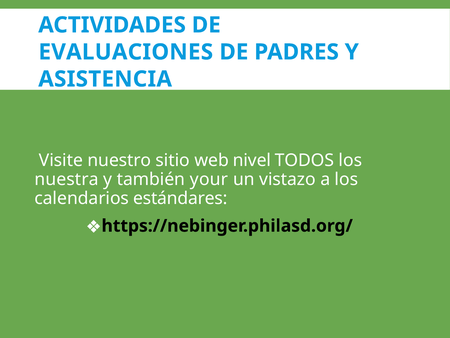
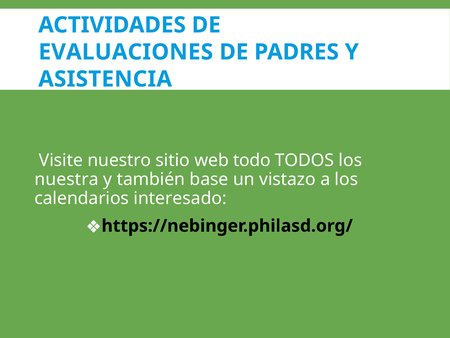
nivel: nivel -> todo (252, 160)
your: your -> base (209, 179)
estándares: estándares -> interesado (180, 198)
